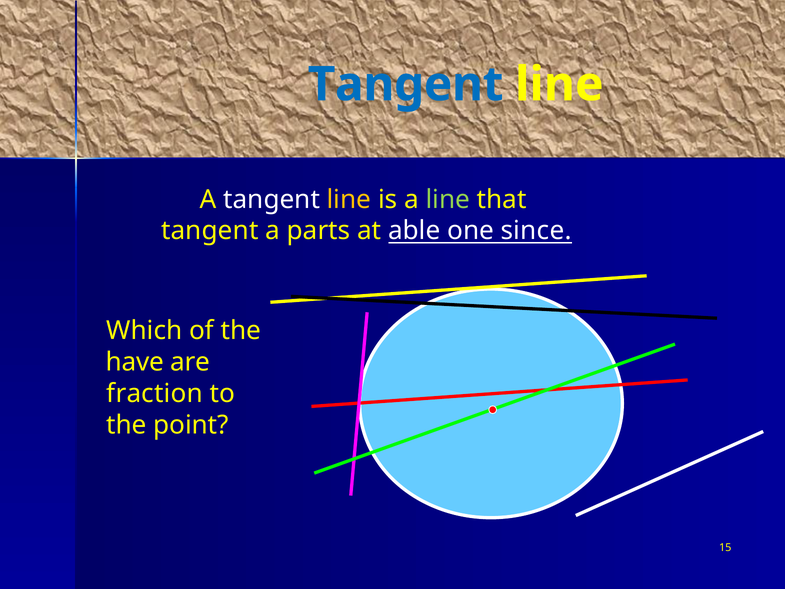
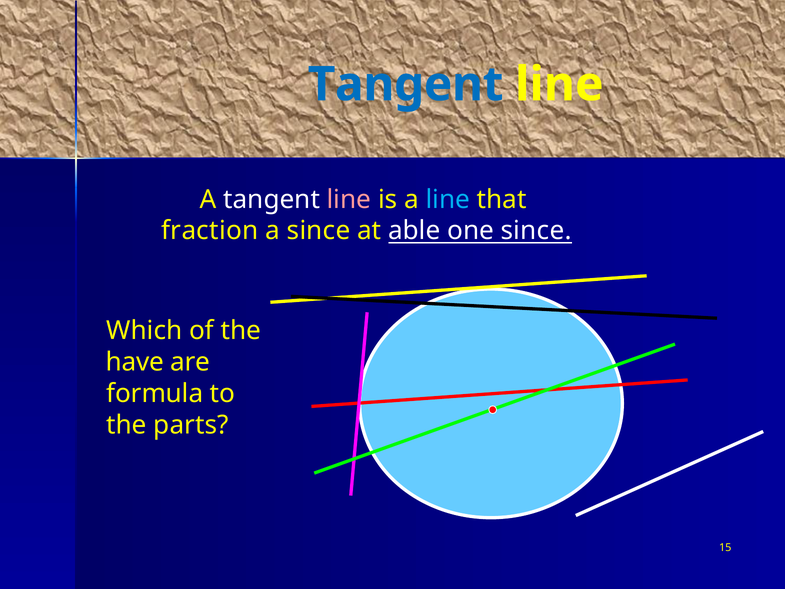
line colour: yellow -> pink (349, 199)
line colour: light green -> light blue (448, 199)
tangent: tangent -> fraction (210, 231)
a parts: parts -> since (319, 231)
fraction: fraction -> formula (155, 393)
point: point -> parts (191, 425)
